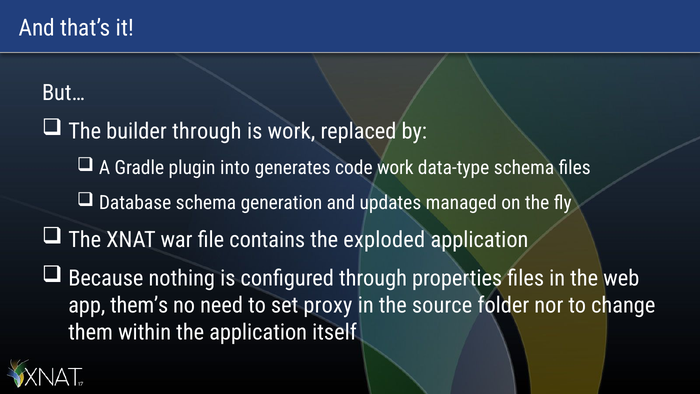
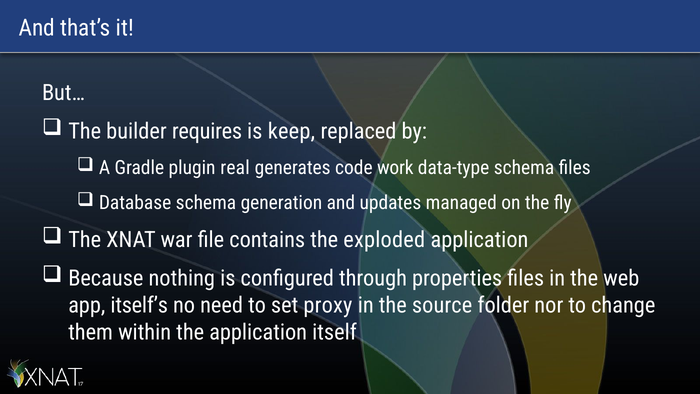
builder through: through -> requires (207, 131)
is work: work -> keep (291, 131)
into: into -> real (235, 168)
them’s: them’s -> itself’s (139, 305)
